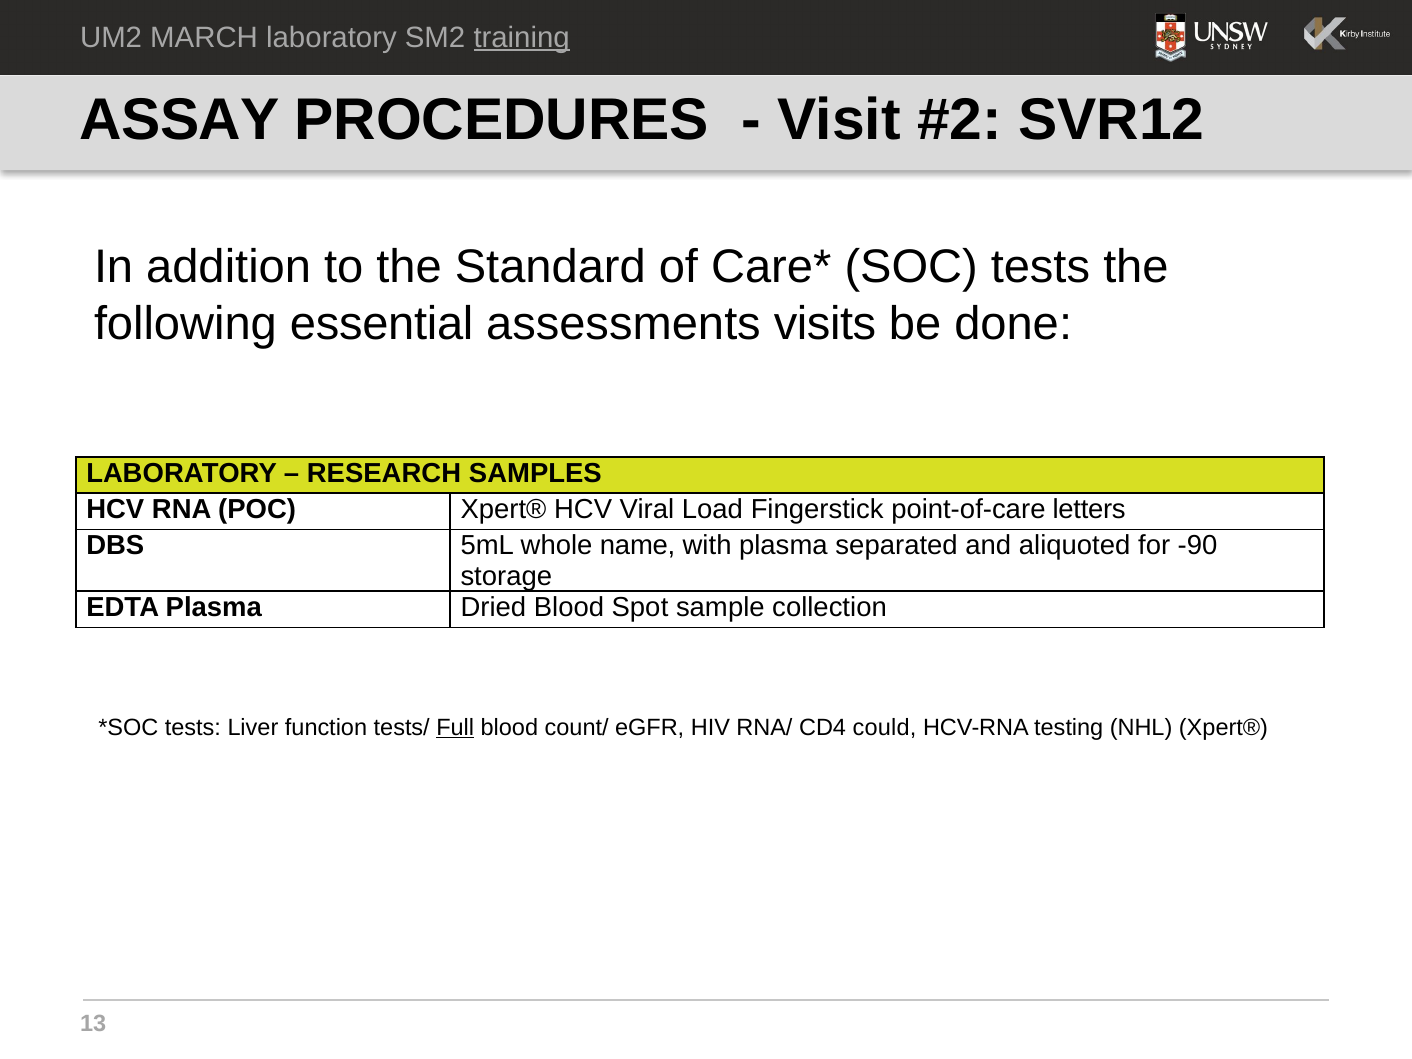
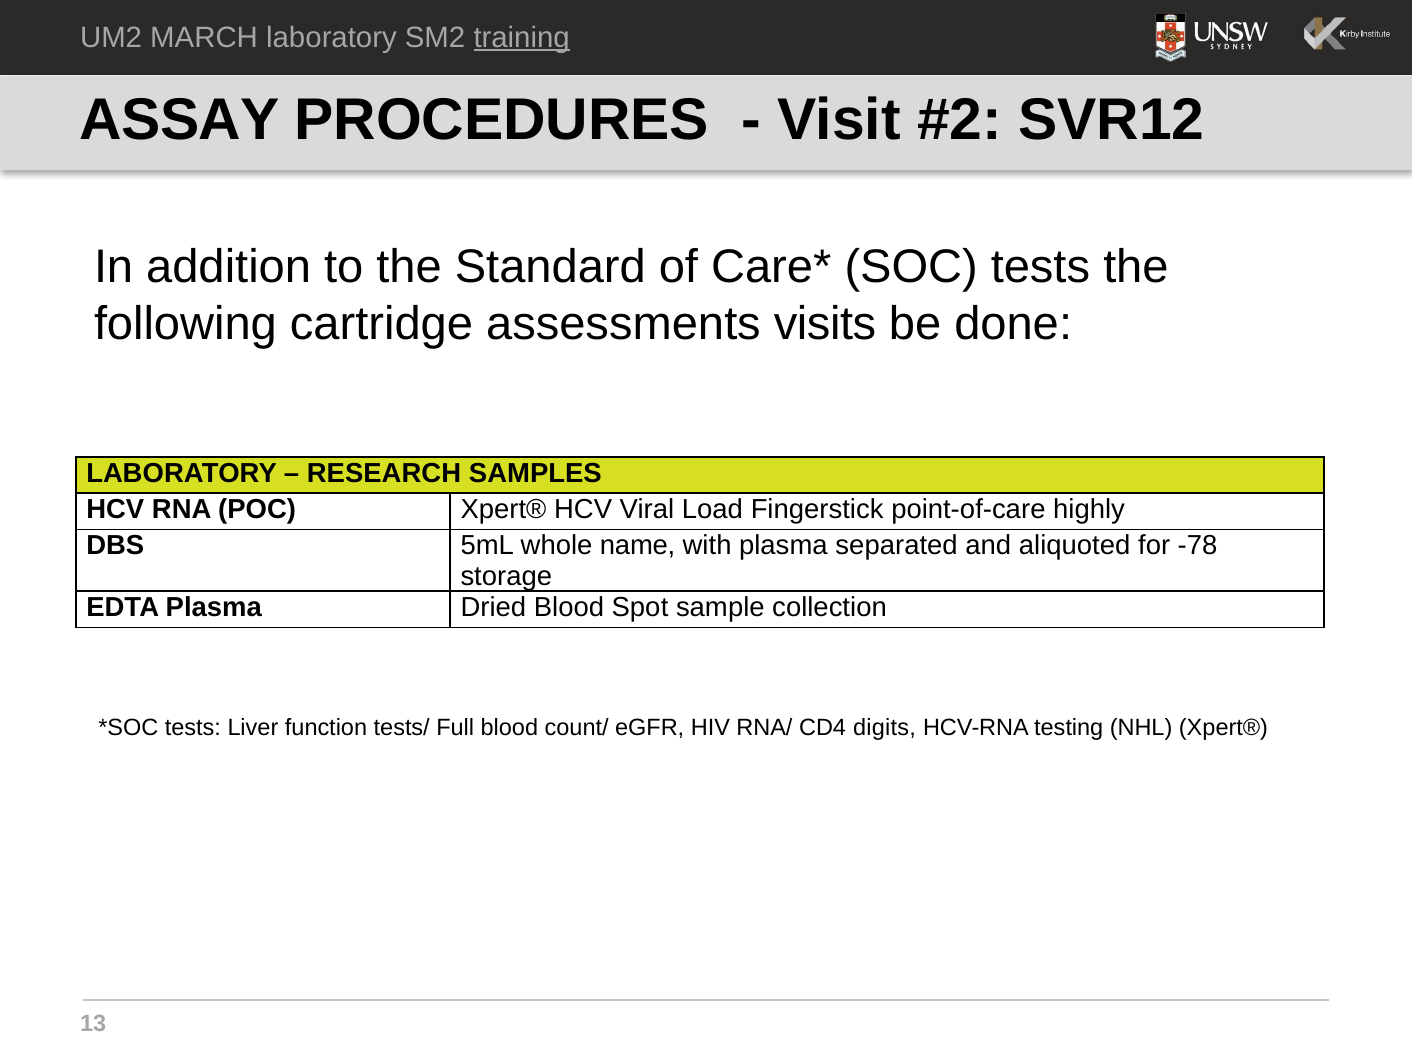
essential: essential -> cartridge (381, 324)
letters: letters -> highly (1089, 509)
-90: -90 -> -78 (1198, 545)
Full underline: present -> none (455, 728)
could: could -> digits (884, 728)
